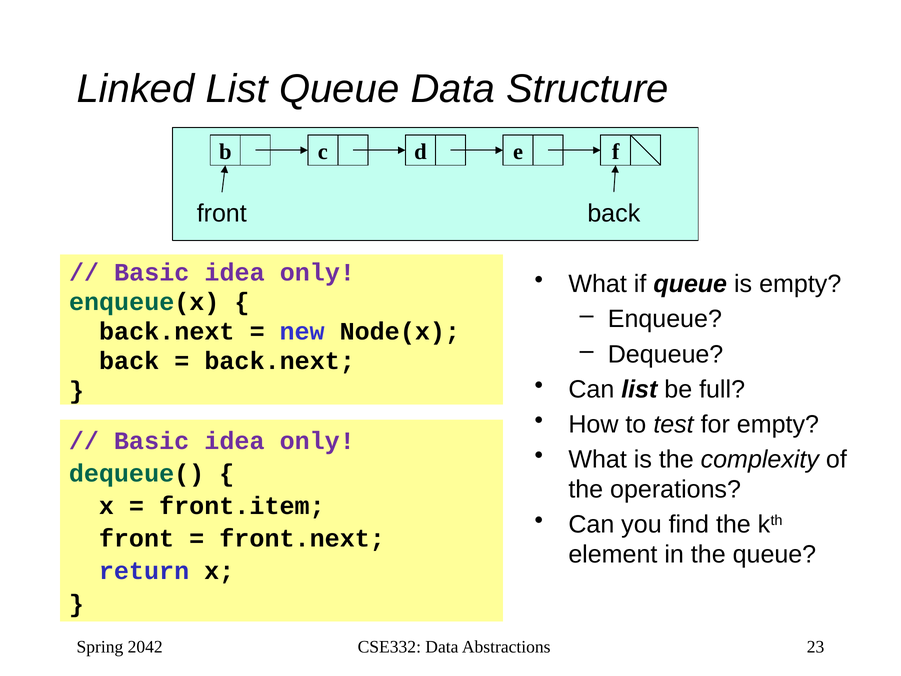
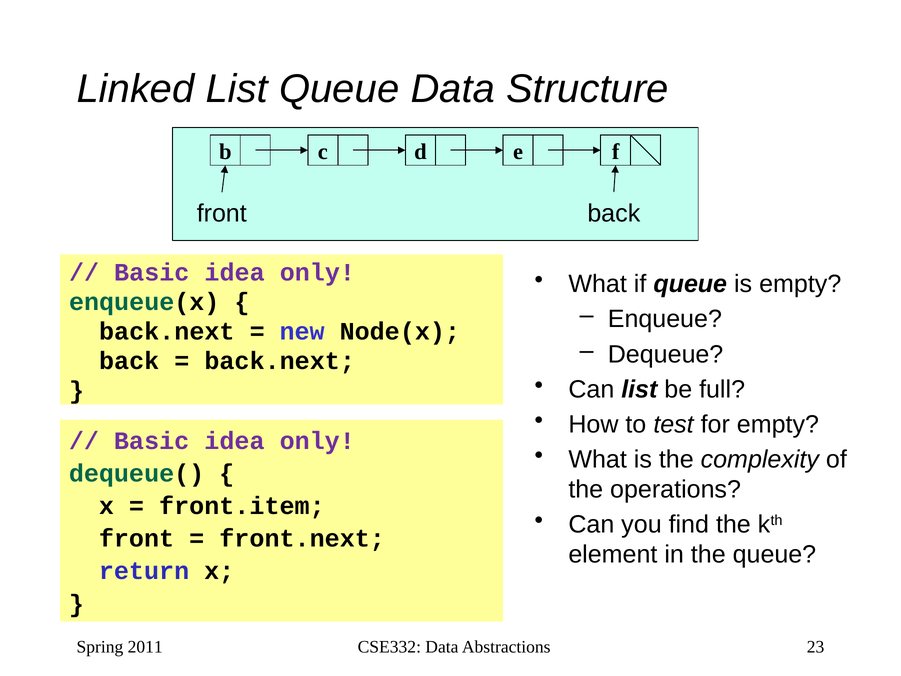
2042: 2042 -> 2011 (145, 647)
